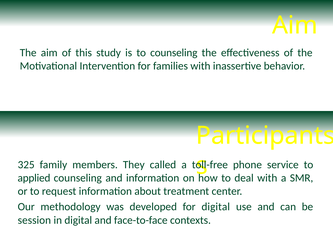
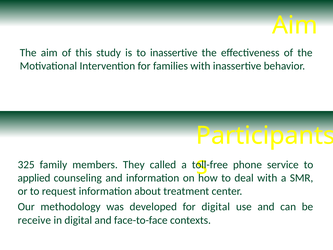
to counseling: counseling -> inassertive (174, 53)
session: session -> receive (34, 220)
